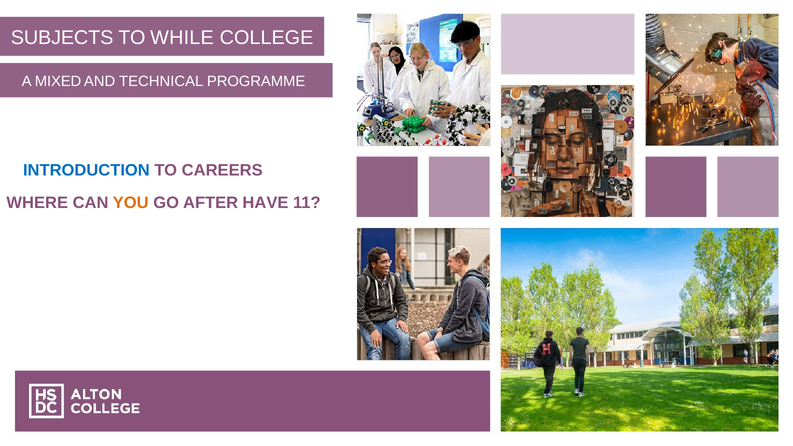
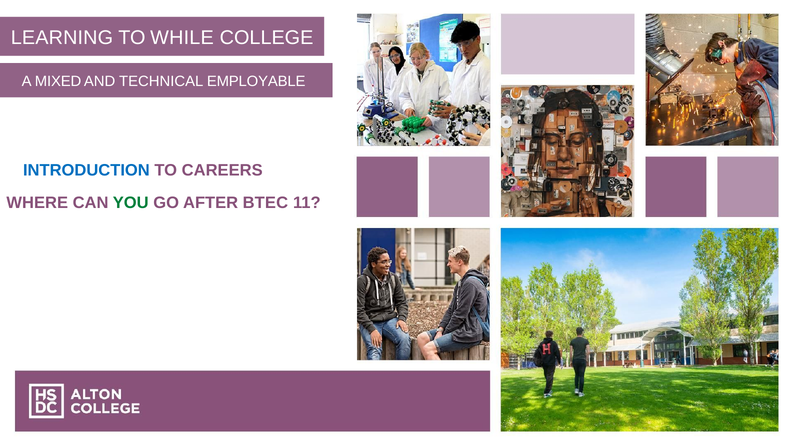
SUBJECTS: SUBJECTS -> LEARNING (62, 38)
PROGRAMME: PROGRAMME -> EMPLOYABLE (256, 81)
YOU colour: orange -> green (131, 203)
HAVE: HAVE -> BTEC (265, 203)
